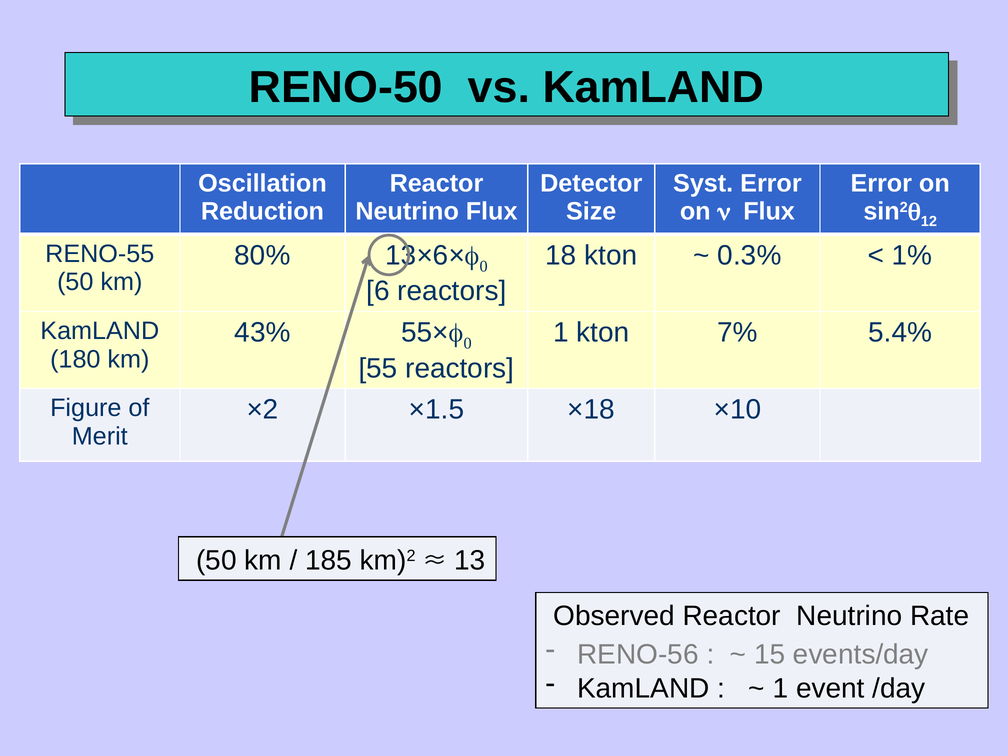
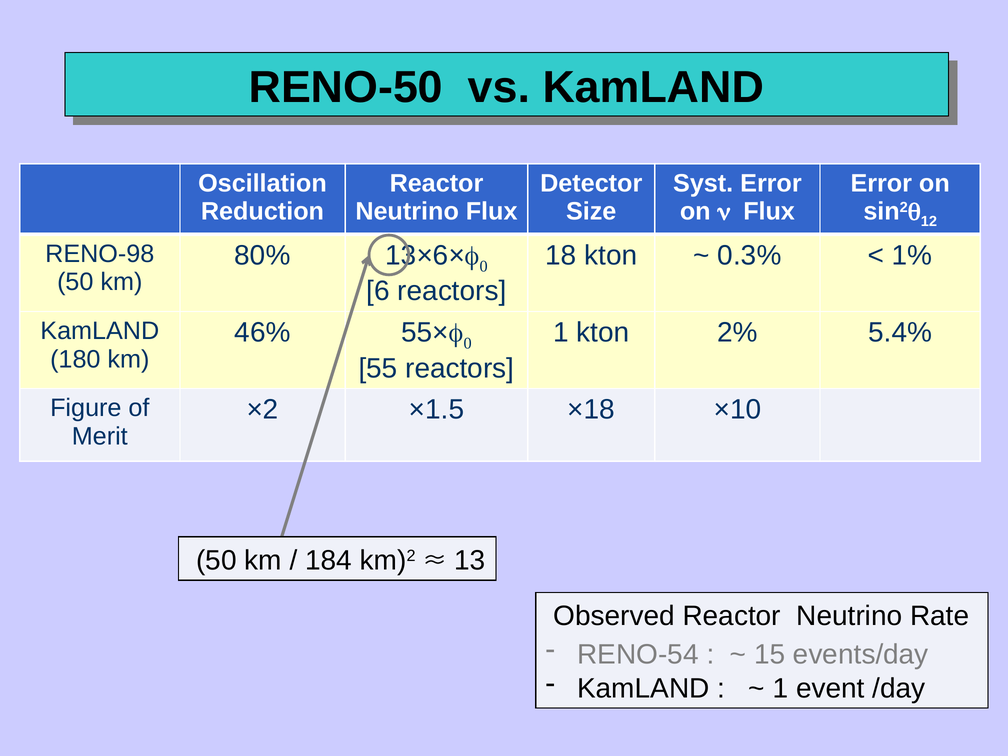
RENO-55: RENO-55 -> RENO-98 (100, 254)
43%: 43% -> 46% (262, 333)
7%: 7% -> 2% (737, 333)
185: 185 -> 184 (329, 560)
RENO-56: RENO-56 -> RENO-54 (638, 655)
